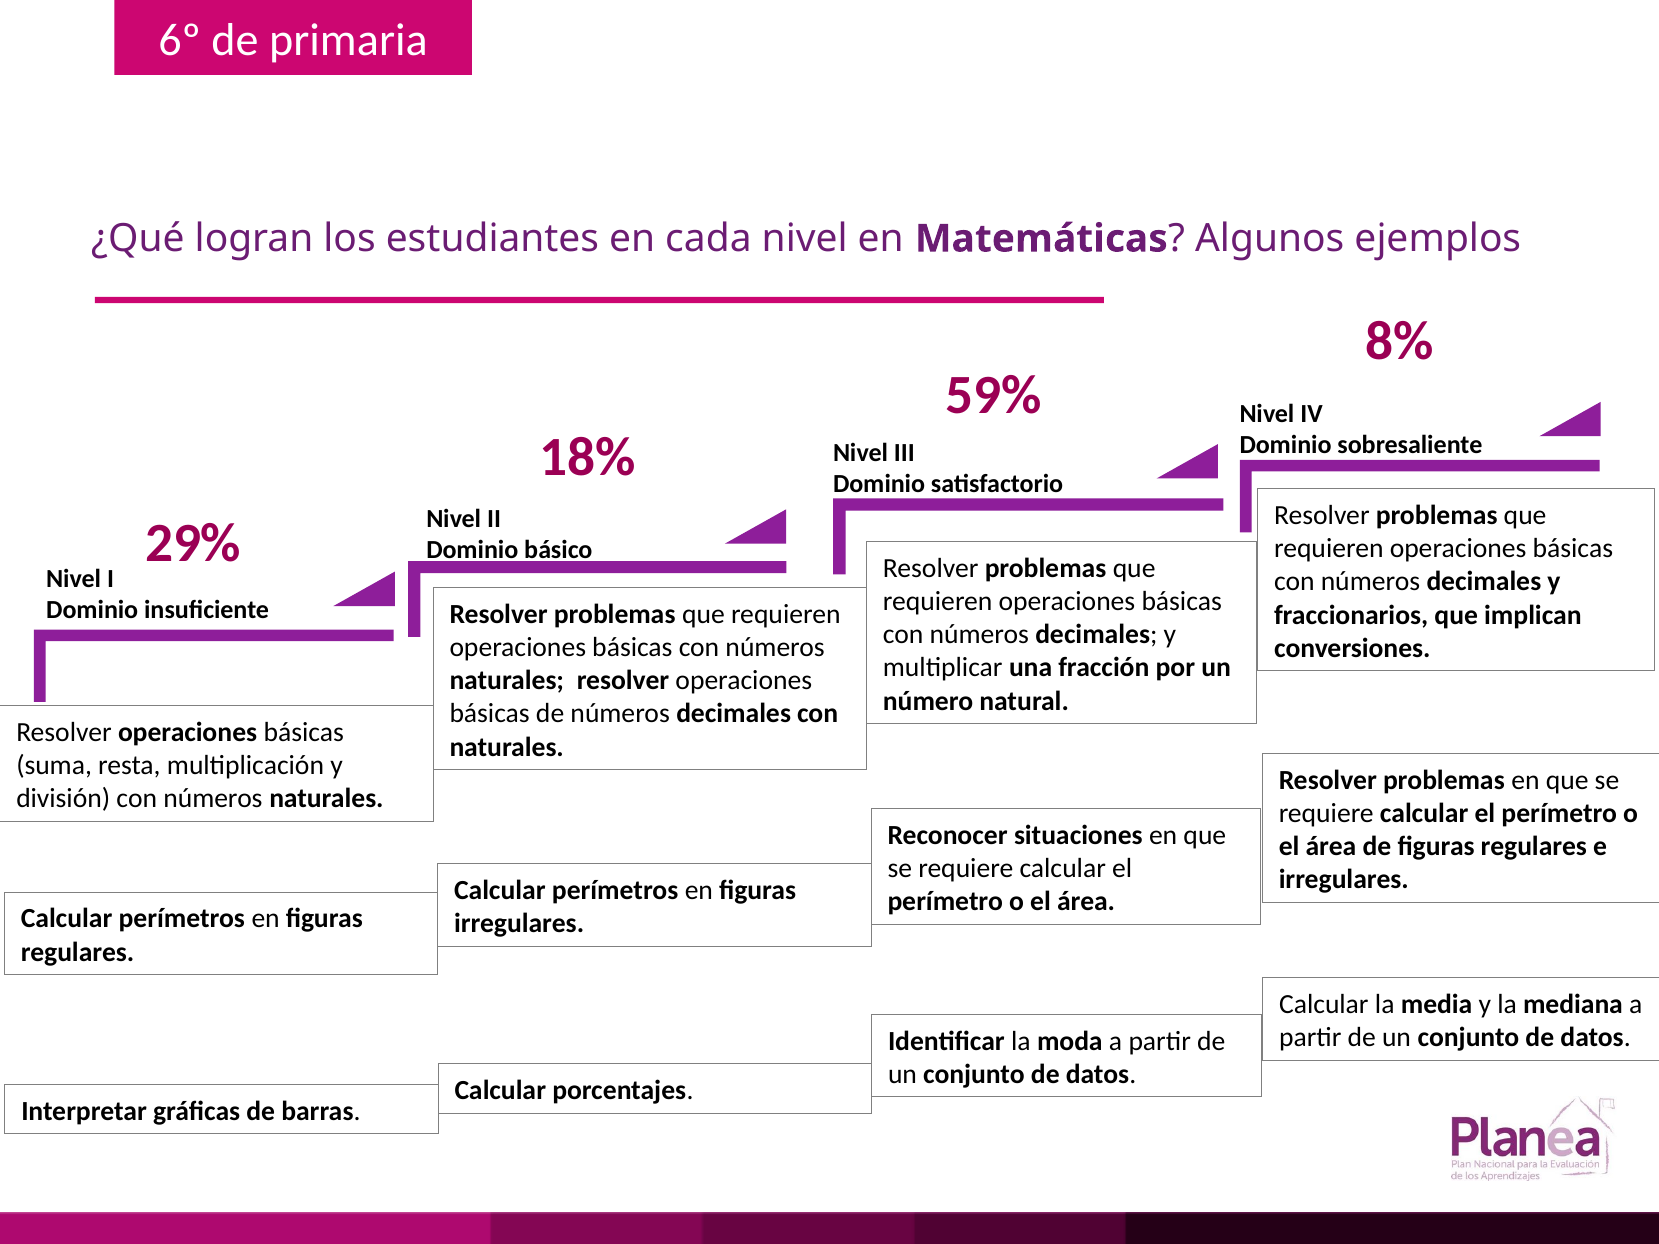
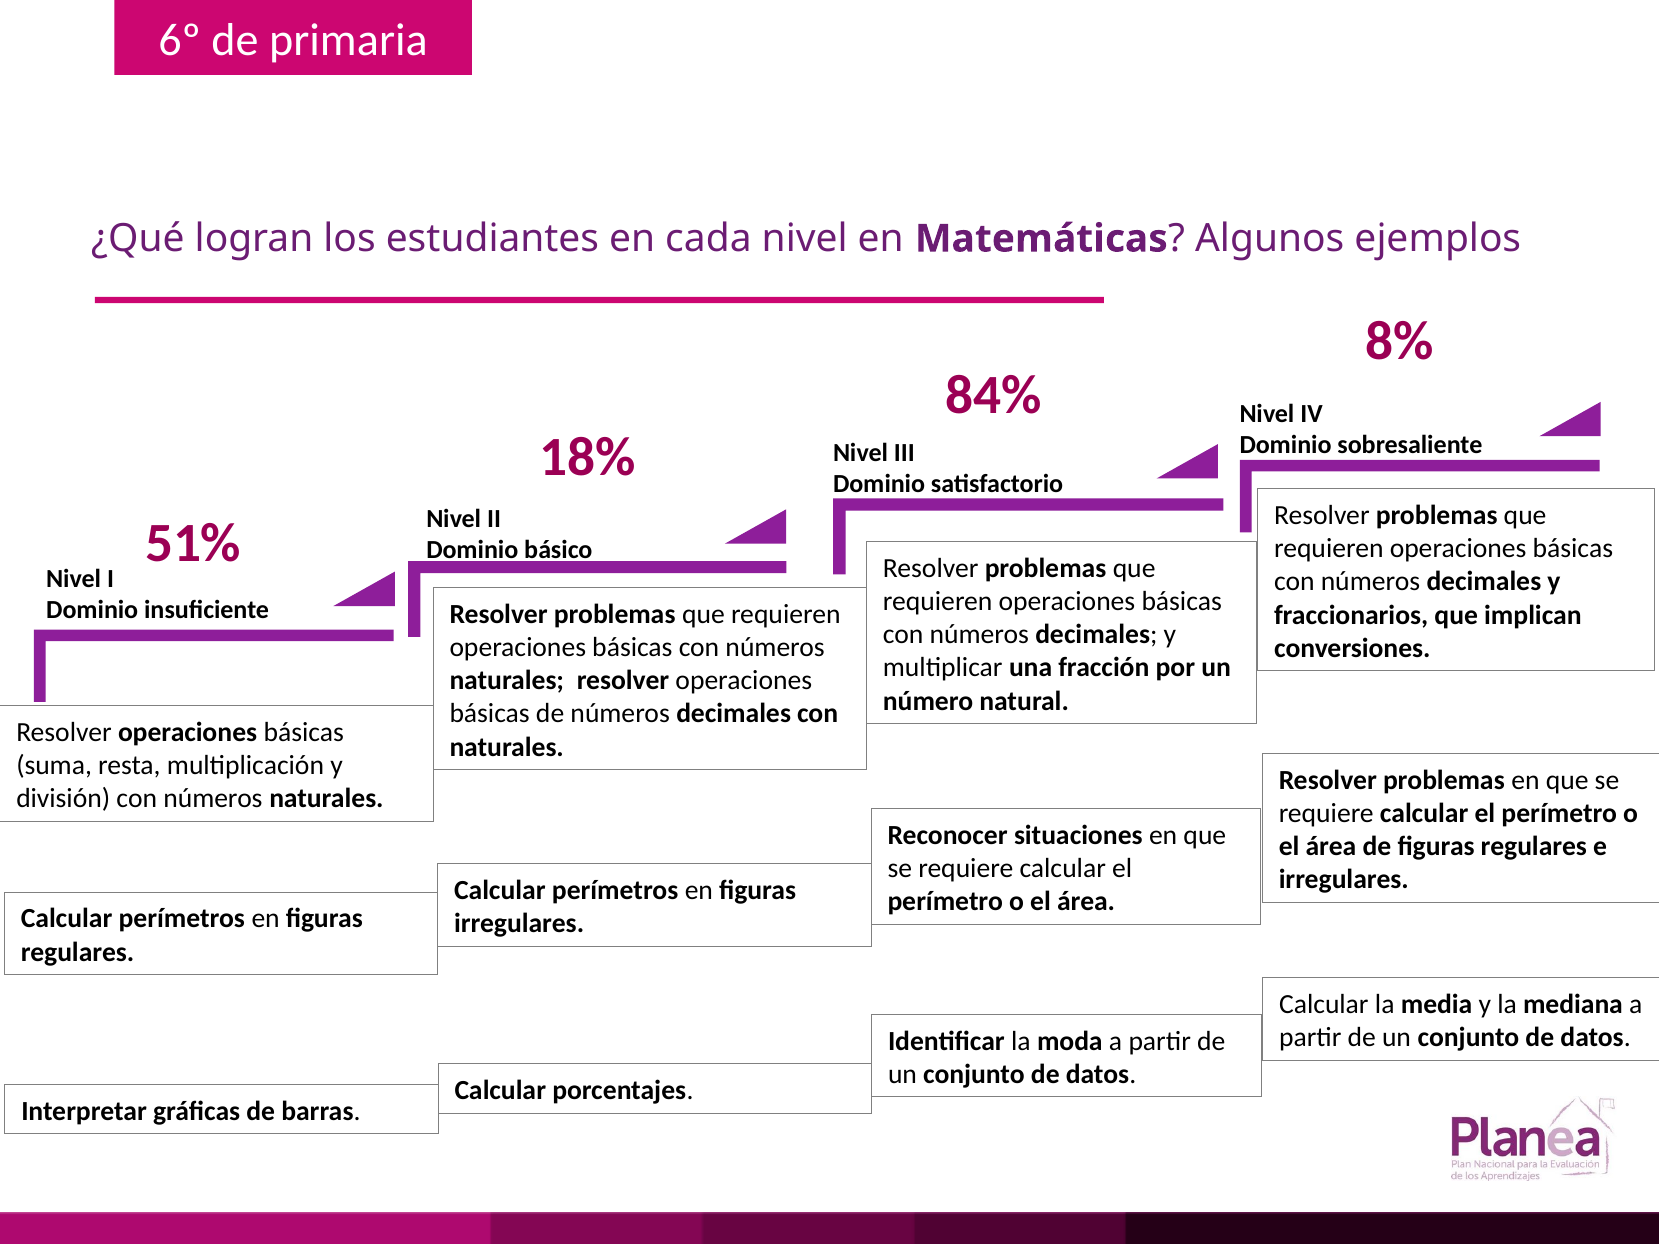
59%: 59% -> 84% (994, 395)
29%: 29% -> 51% (193, 544)
